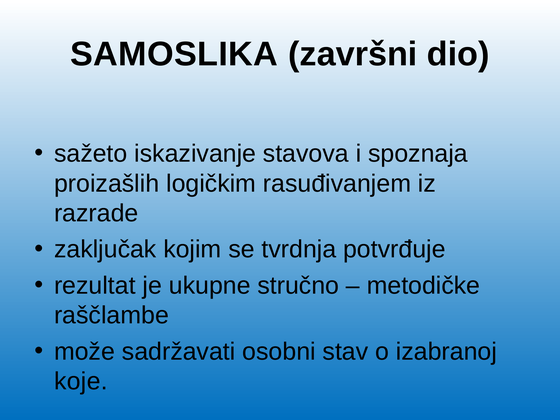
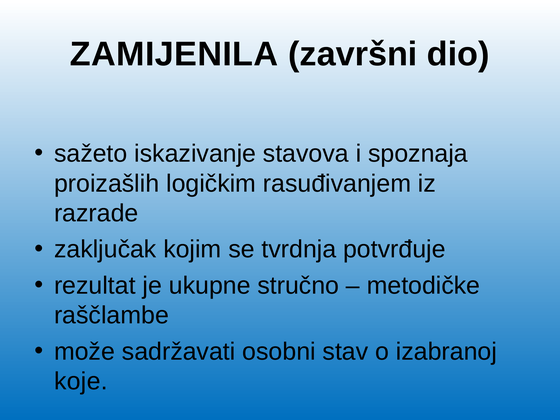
SAMOSLIKA: SAMOSLIKA -> ZAMIJENILA (174, 54)
